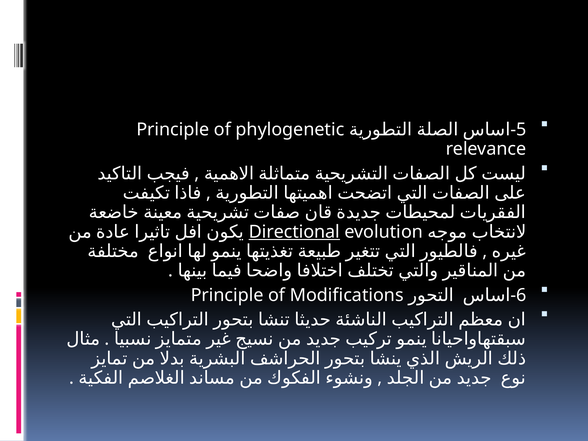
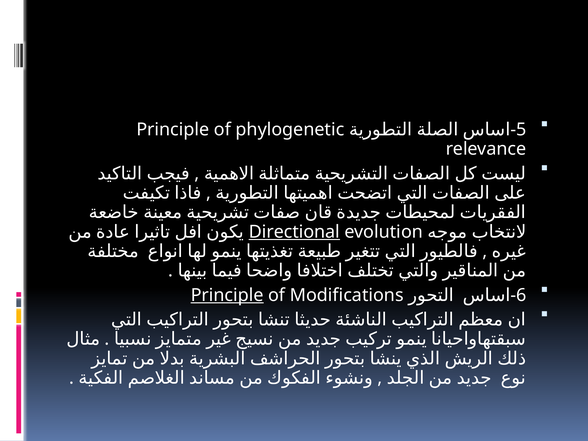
Principle underline: none -> present (227, 295)
